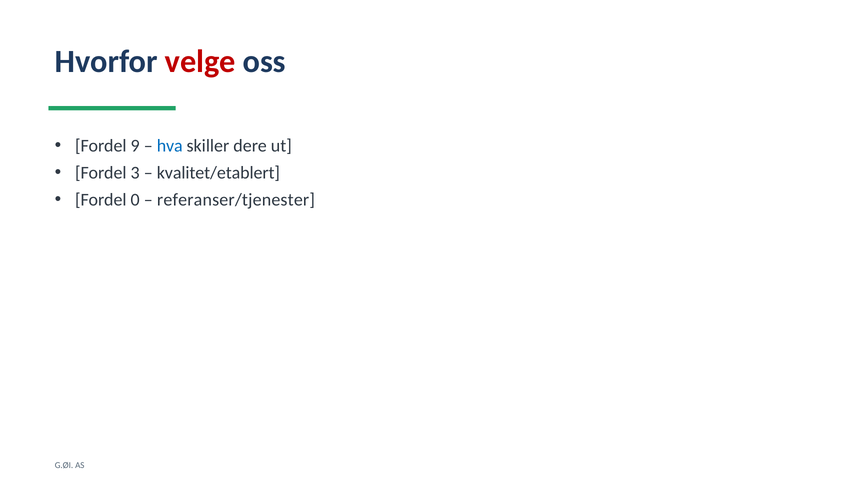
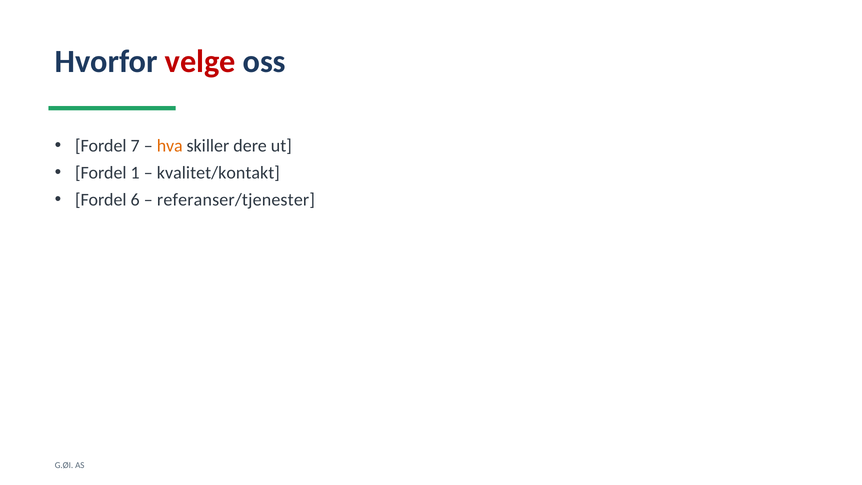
9: 9 -> 7 (135, 146)
hva colour: blue -> orange (170, 146)
3: 3 -> 1 (135, 173)
kvalitet/etablert: kvalitet/etablert -> kvalitet/kontakt (218, 173)
0: 0 -> 6 (135, 200)
